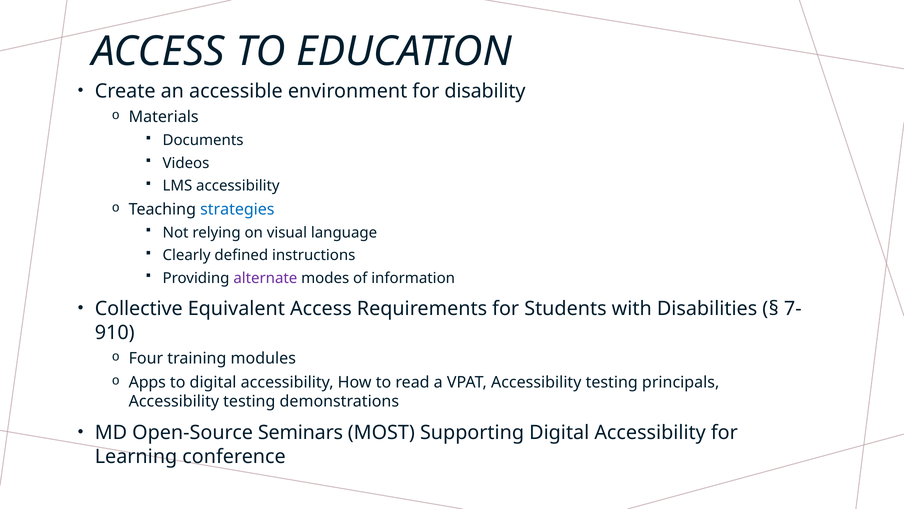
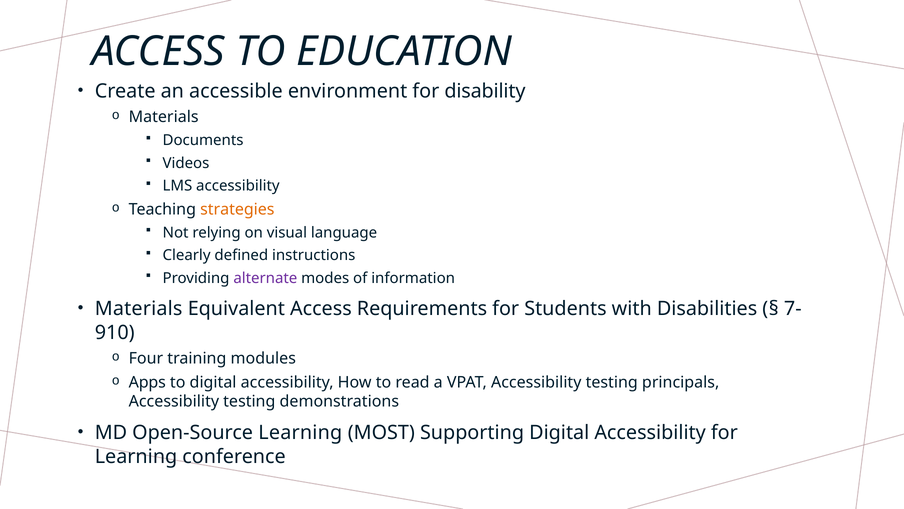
strategies colour: blue -> orange (237, 209)
Collective: Collective -> Materials (139, 309)
Open-Source Seminars: Seminars -> Learning (300, 432)
